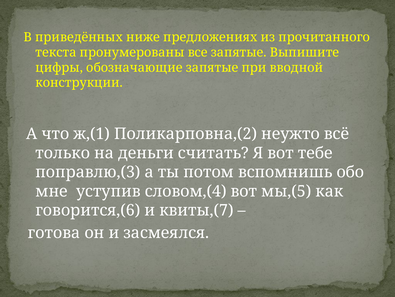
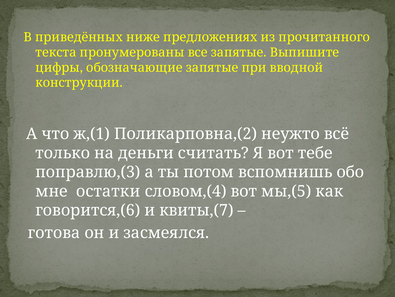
уступив: уступив -> остатки (108, 191)
